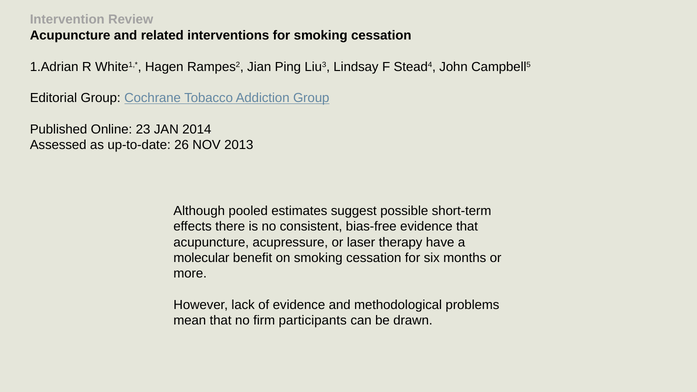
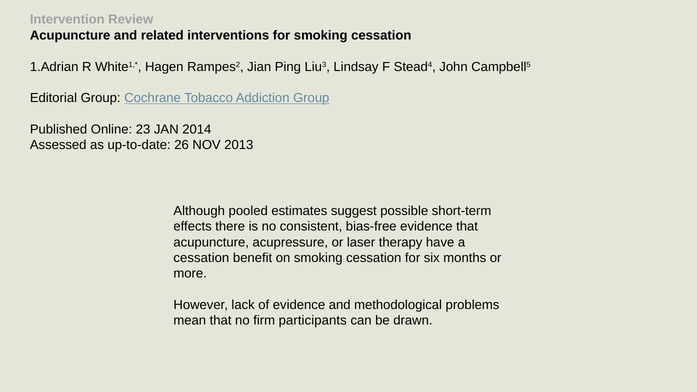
molecular: molecular -> cessation (201, 258)
